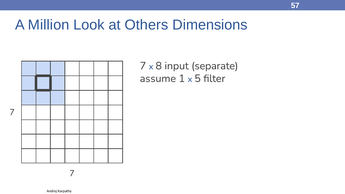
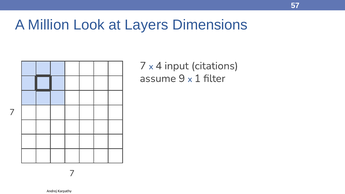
Others: Others -> Layers (146, 25)
8: 8 -> 4 (159, 66)
separate: separate -> citations (215, 66)
1: 1 -> 9 (182, 79)
5: 5 -> 1 (198, 79)
